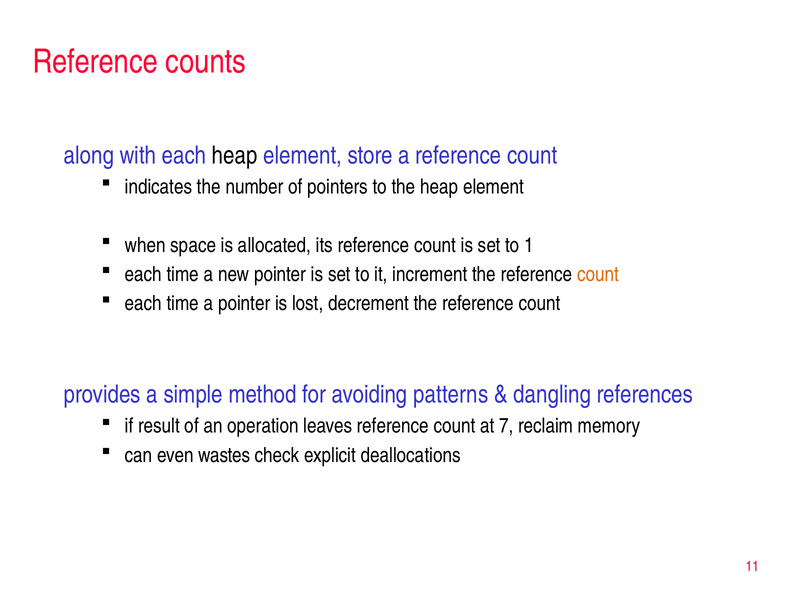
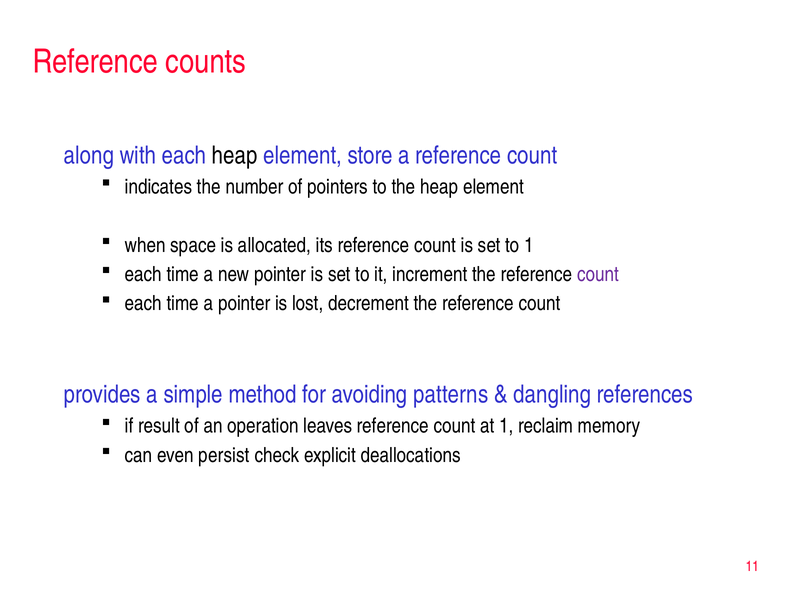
count colour: orange -> purple (598, 275)
at 7: 7 -> 1 (506, 426)
wastes: wastes -> persist (224, 456)
